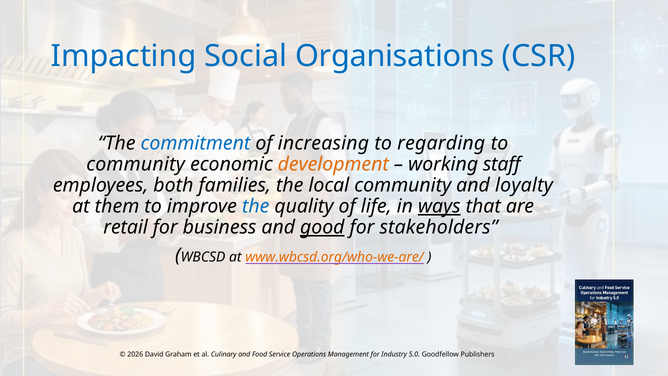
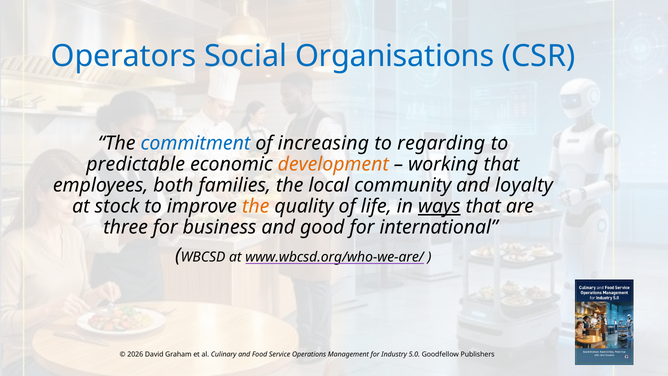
Impacting: Impacting -> Operators (124, 56)
community: community -> predictable (136, 164)
working staff: staff -> that (501, 164)
them: them -> stock (117, 206)
the colour: blue -> orange (256, 206)
retail: retail -> three (126, 227)
good underline: present -> none (322, 227)
stakeholders: stakeholders -> international (439, 227)
www.wbcsd.org/who-we-are/ colour: orange -> black (335, 257)
